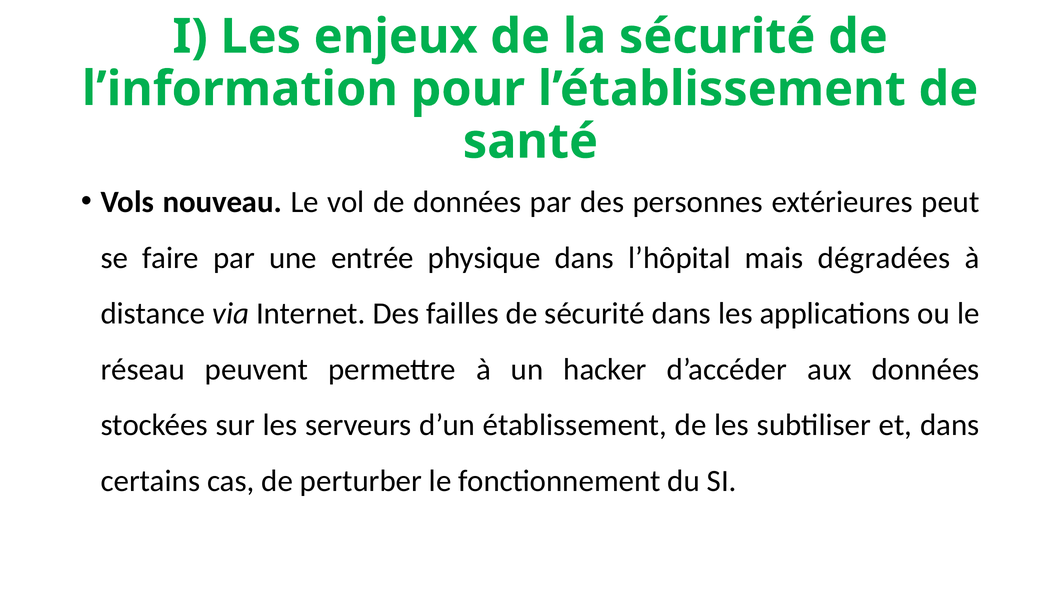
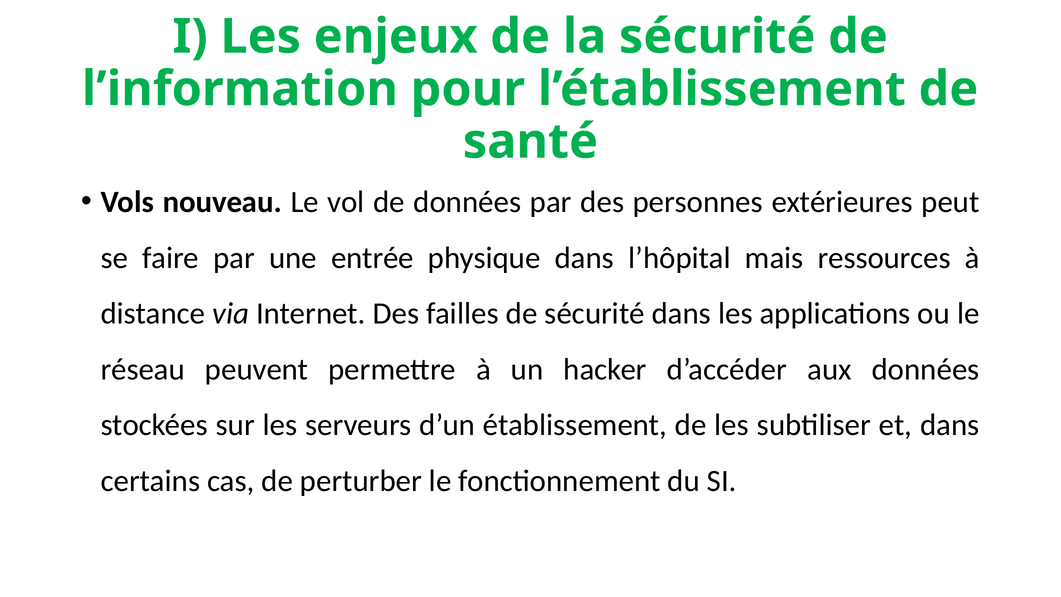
dégradées: dégradées -> ressources (884, 258)
